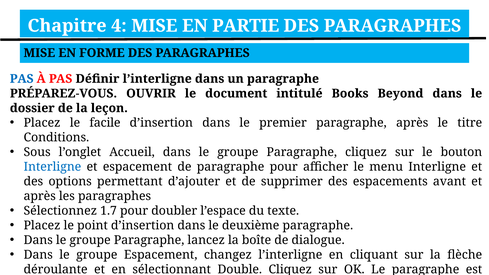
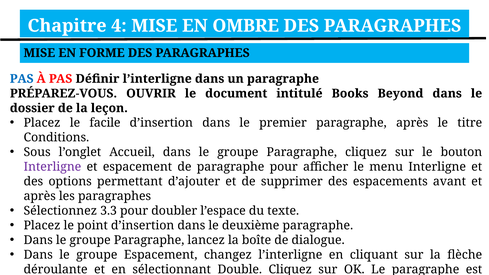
PARTIE: PARTIE -> OMBRE (246, 26)
Interligne colour: blue -> purple (52, 167)
1.7: 1.7 -> 3.3 (109, 211)
